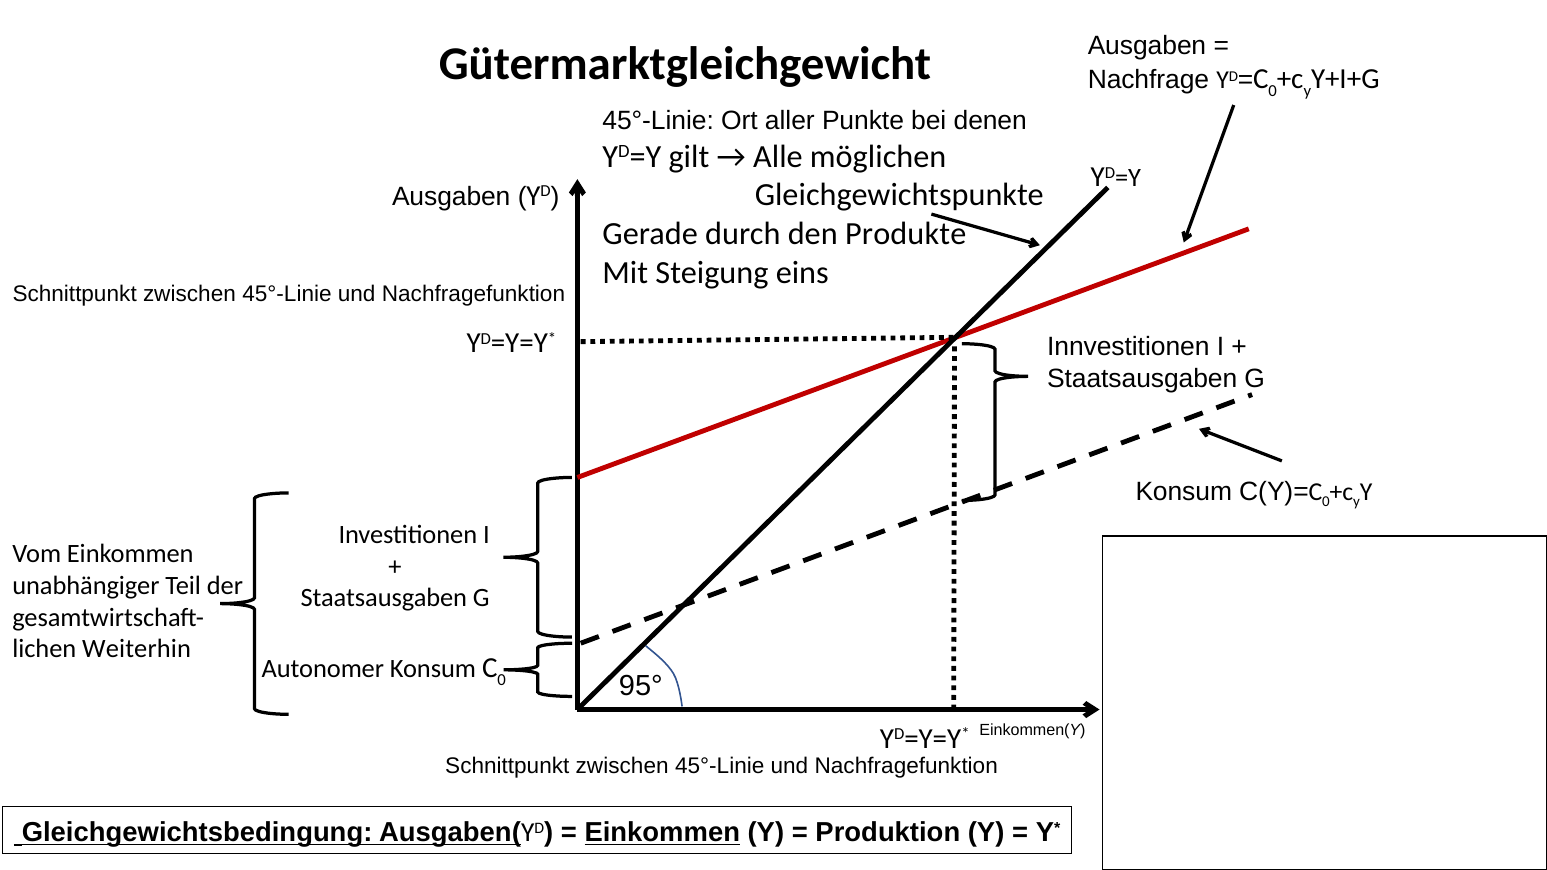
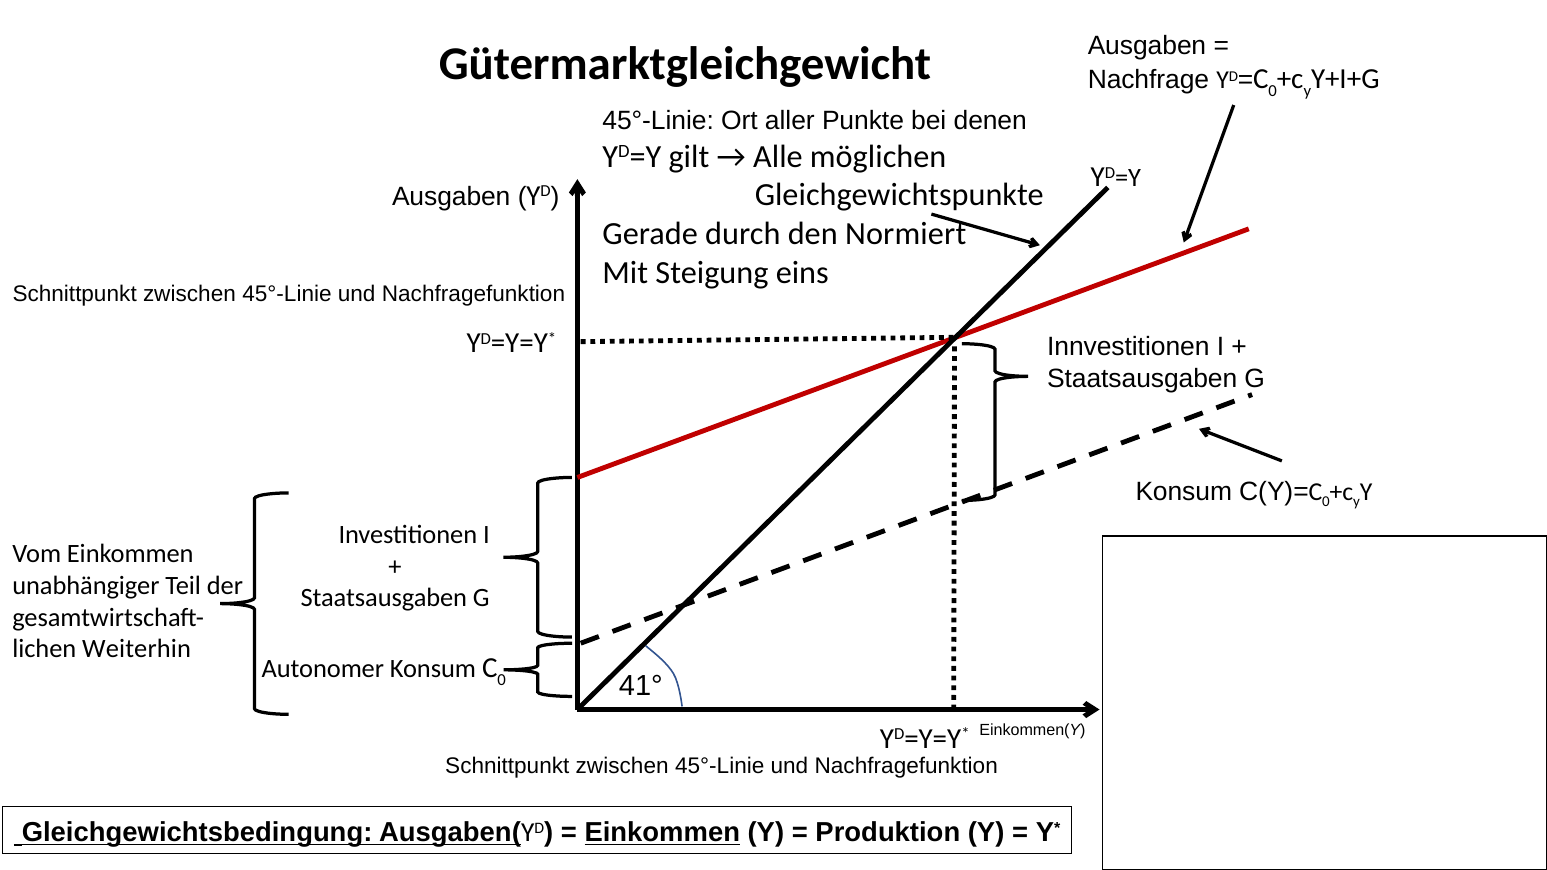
Produkte: Produkte -> Normiert (906, 234)
95°: 95° -> 41° (641, 686)
